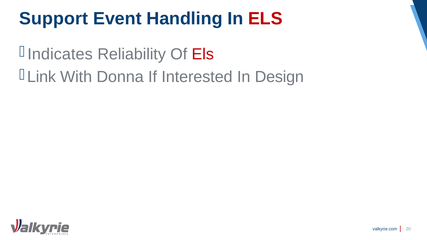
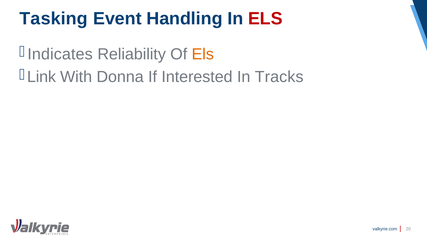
Support: Support -> Tasking (54, 19)
Els colour: red -> orange (203, 54)
Design: Design -> Tracks (279, 77)
